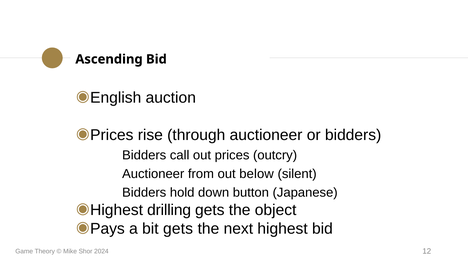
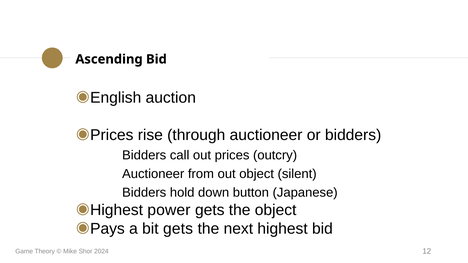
out below: below -> object (257, 174)
drilling: drilling -> power (169, 210)
